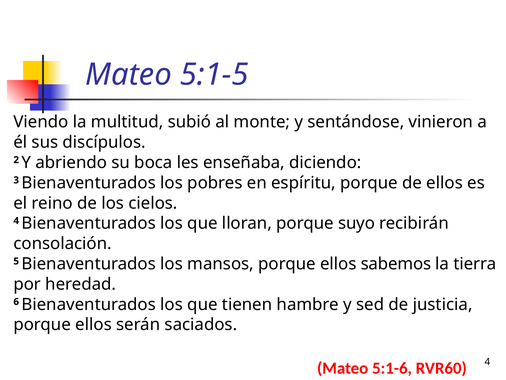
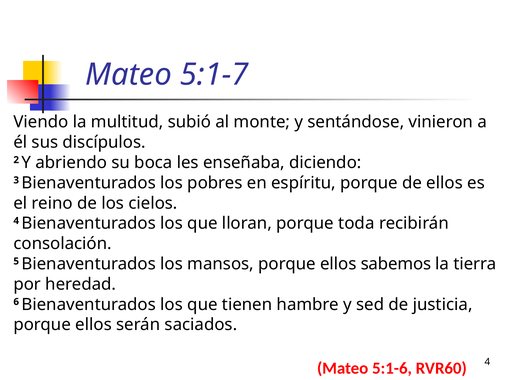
5:1-5: 5:1-5 -> 5:1-7 (214, 75)
suyo: suyo -> toda (356, 223)
